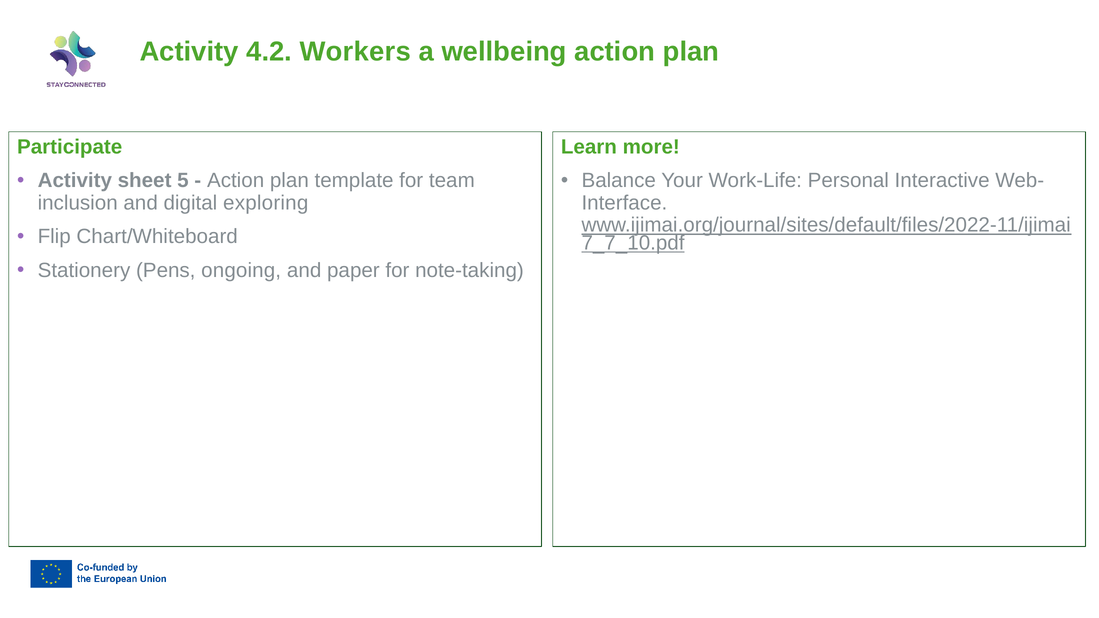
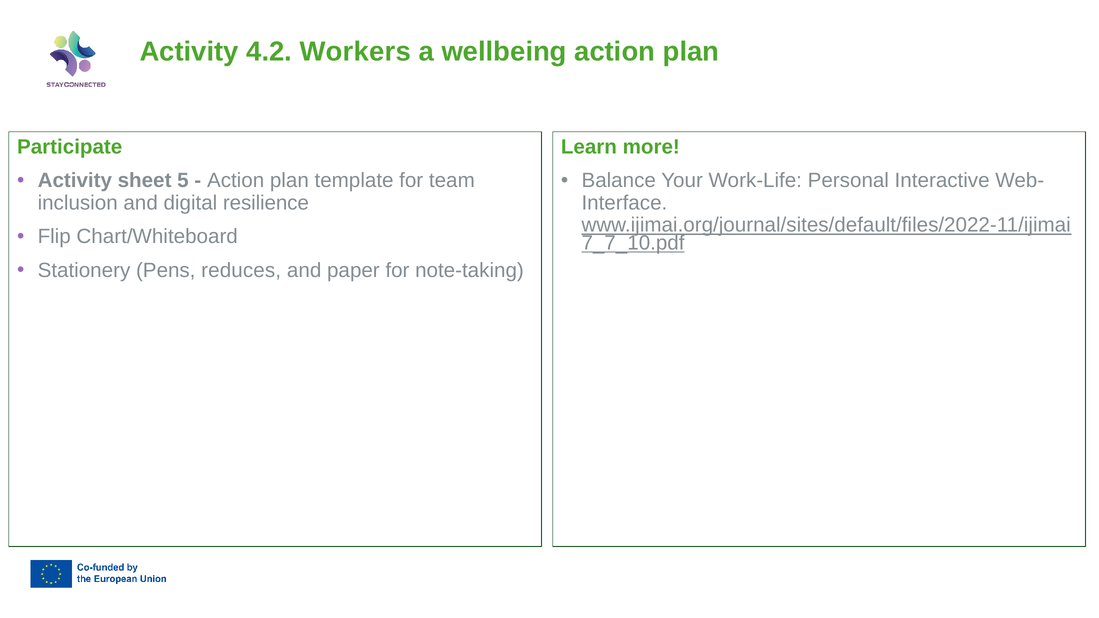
exploring: exploring -> resilience (266, 203)
ongoing: ongoing -> reduces (241, 270)
